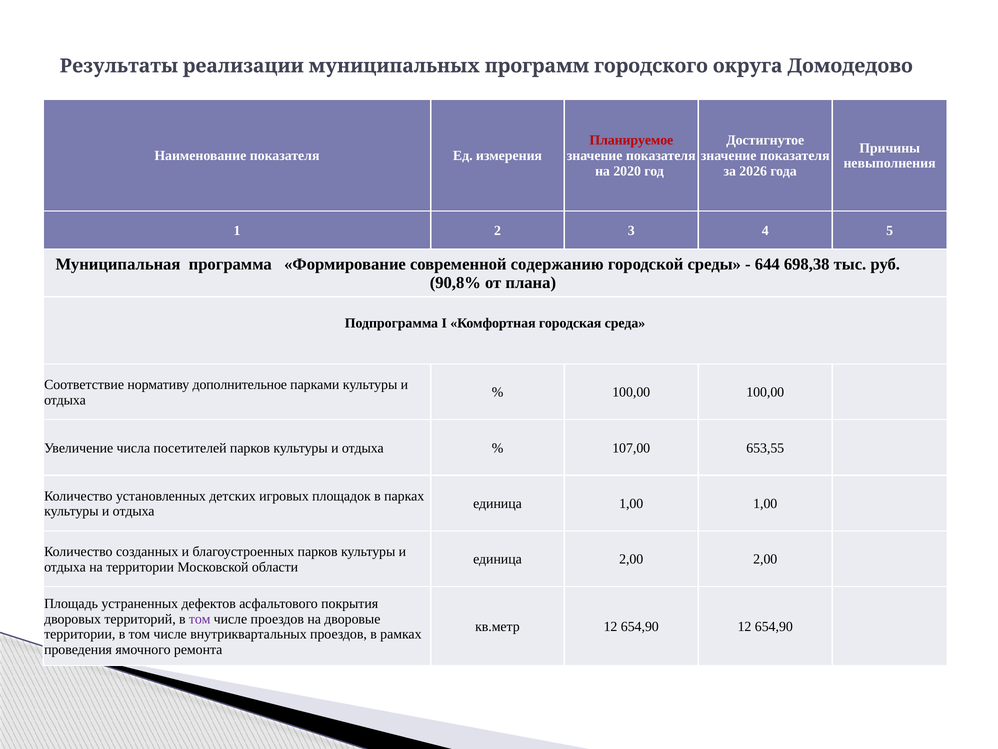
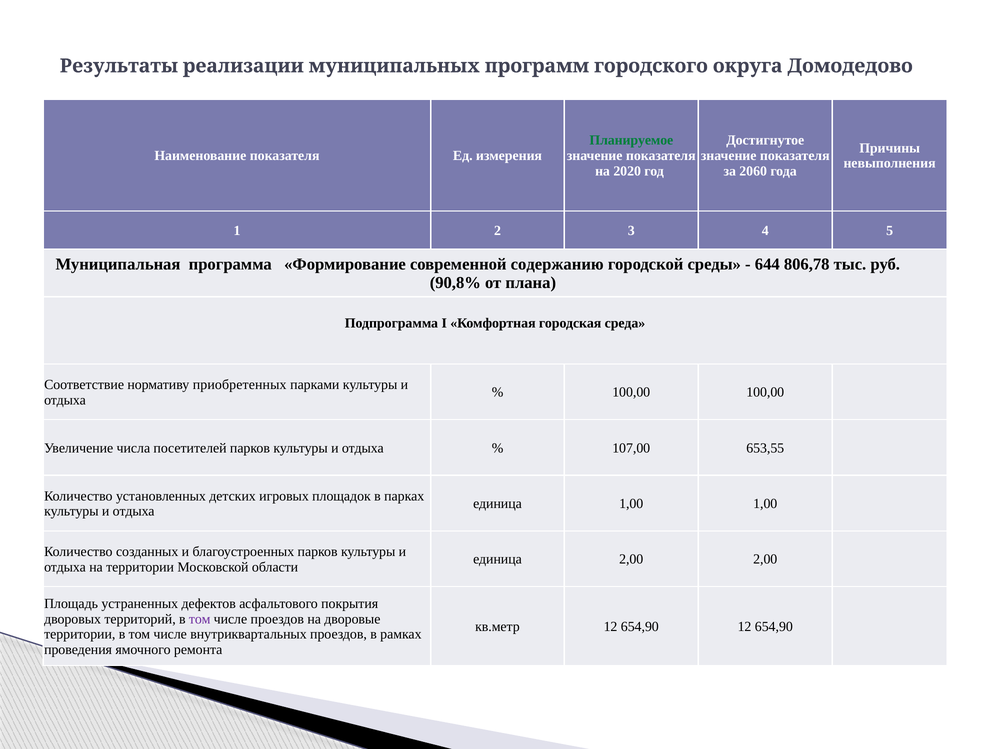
Планируемое colour: red -> green (631, 140)
2026: 2026 -> 2060 (753, 171)
698,38: 698,38 -> 806,78 (807, 264)
дополнительное: дополнительное -> приобретенных (240, 384)
